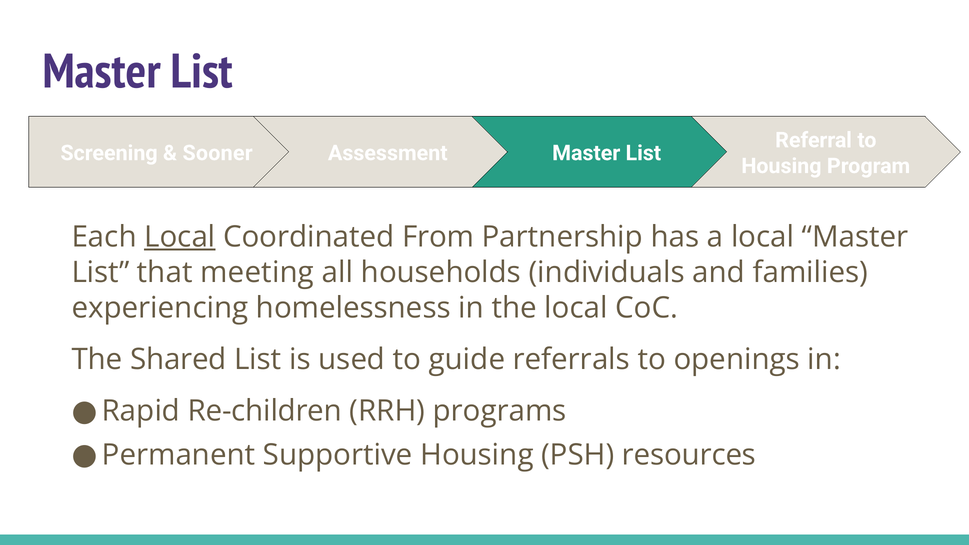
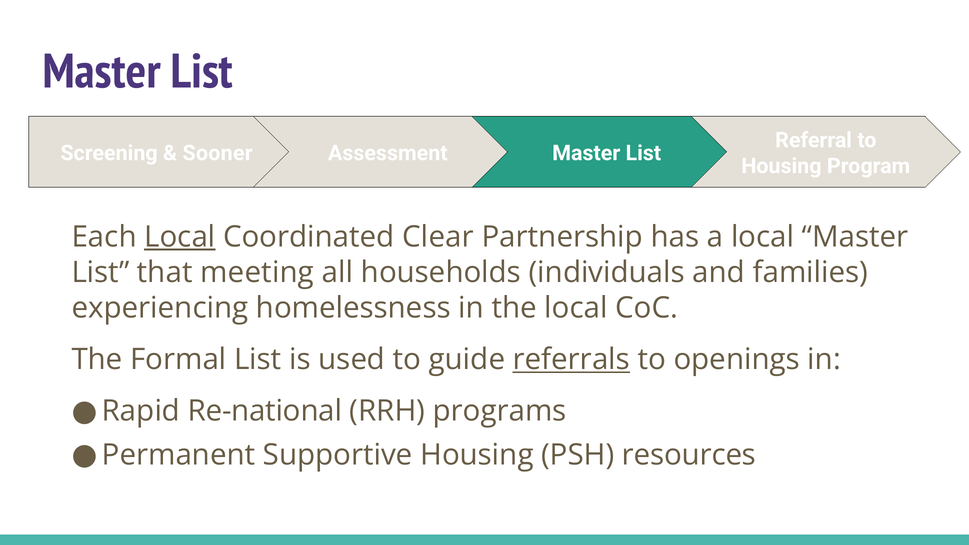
From: From -> Clear (438, 237)
Shared: Shared -> Formal (178, 360)
referrals underline: none -> present (571, 360)
Re-children: Re-children -> Re-national (265, 411)
